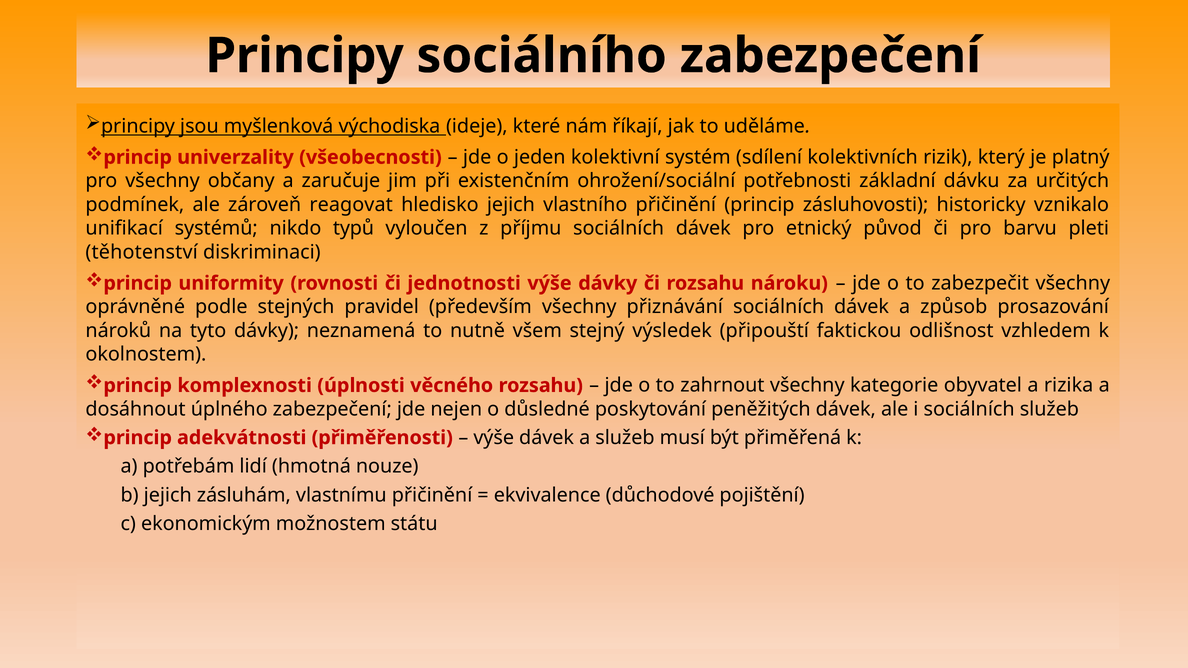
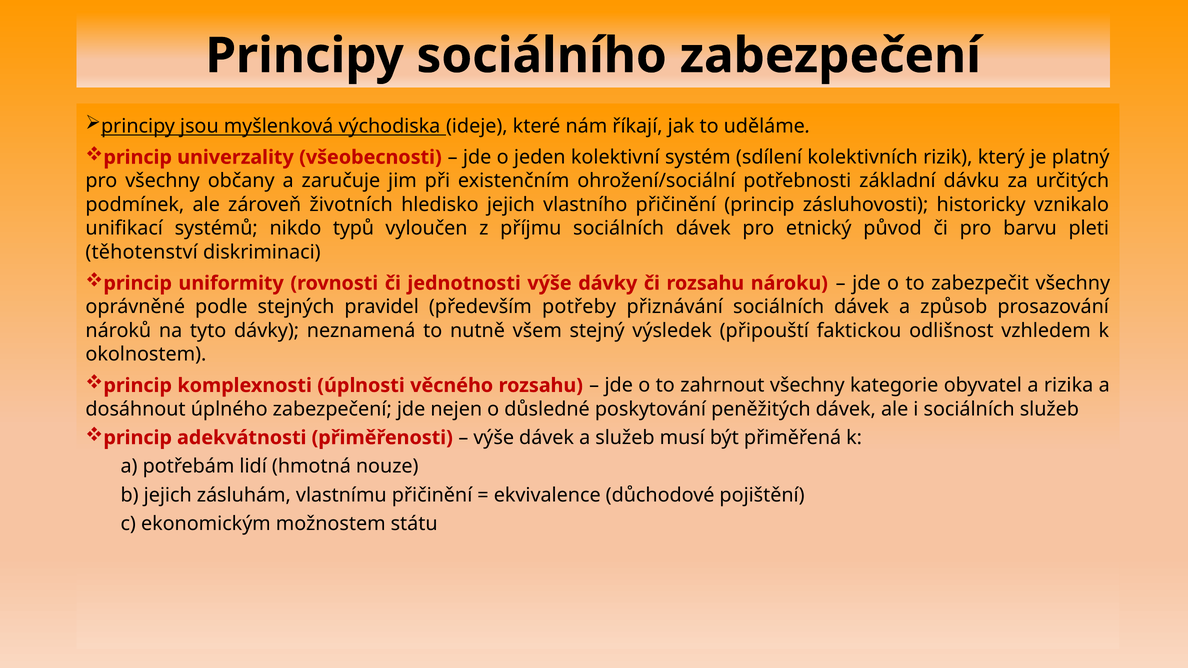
reagovat: reagovat -> životních (351, 205)
především všechny: všechny -> potřeby (579, 307)
